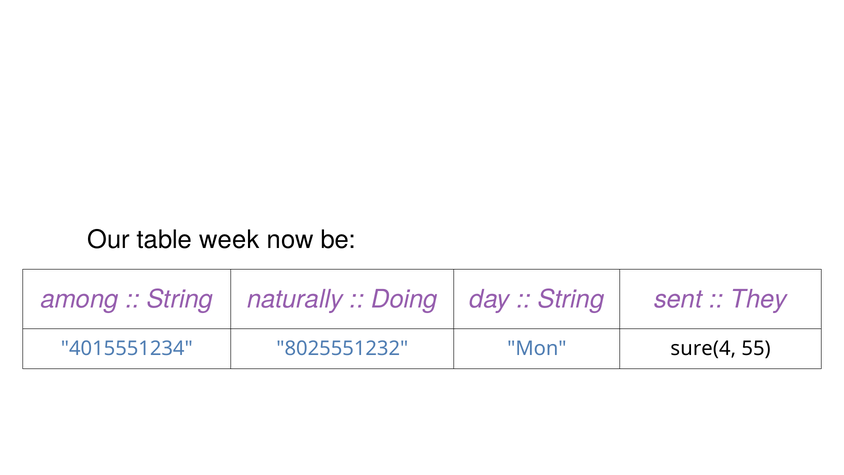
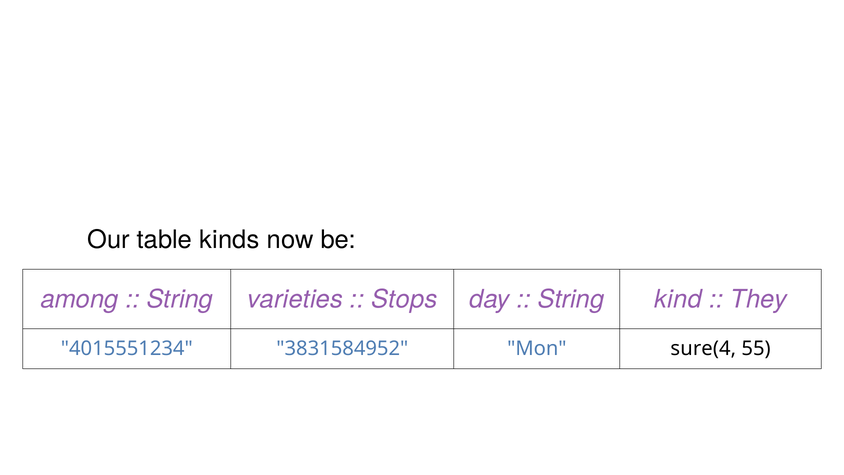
week: week -> kinds (229, 240)
naturally: naturally -> varieties (295, 299)
Doing: Doing -> Stops (404, 299)
sent: sent -> kind (678, 299)
8025551232: 8025551232 -> 3831584952 (342, 348)
